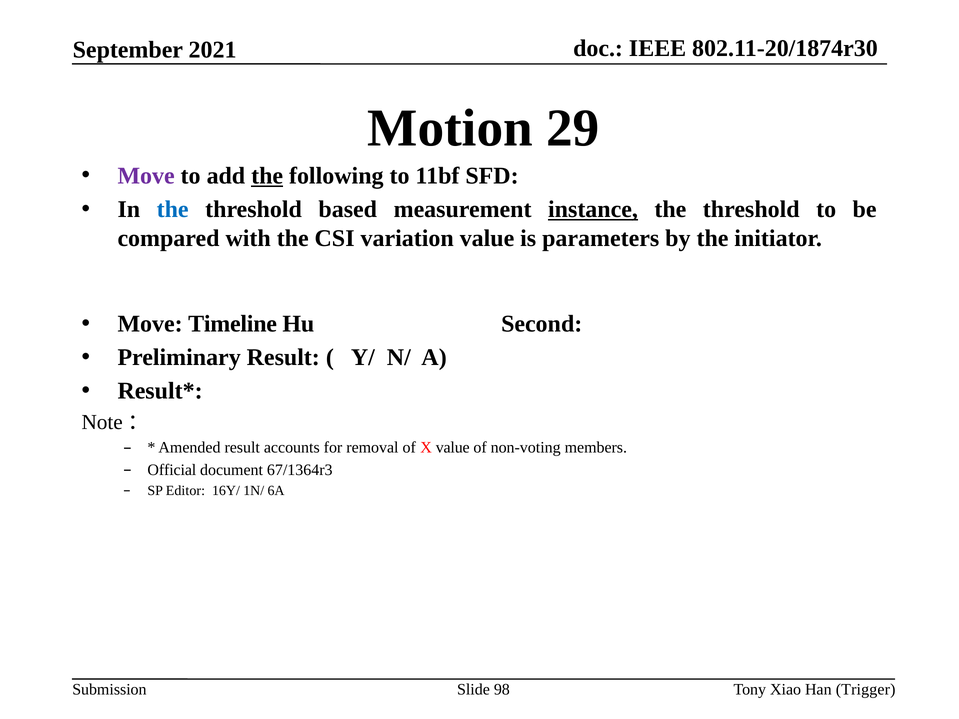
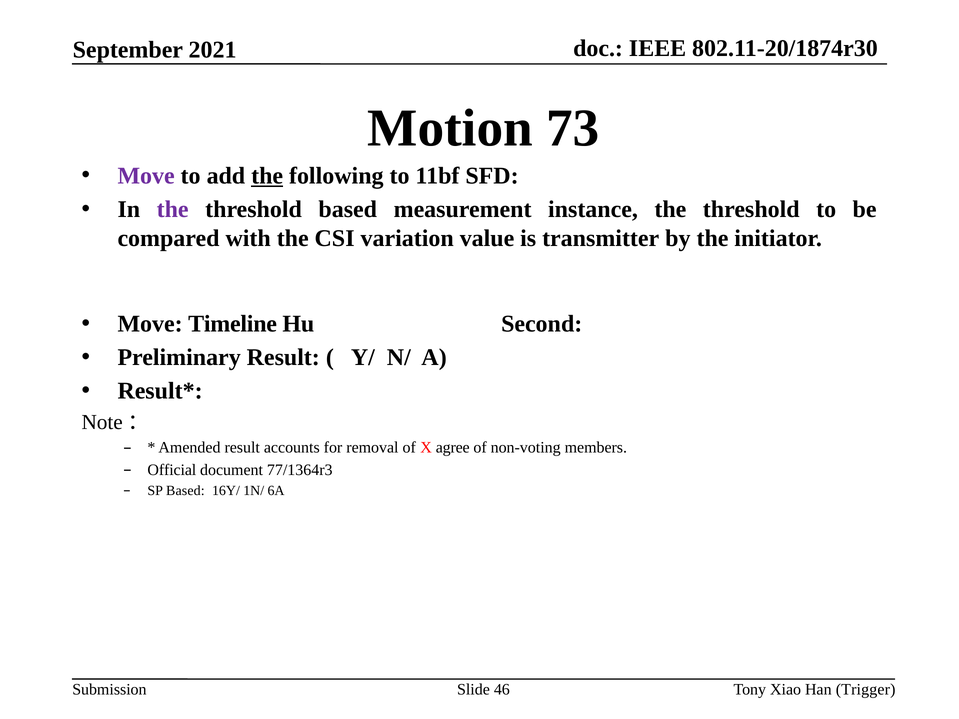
29: 29 -> 73 (573, 128)
the colour: blue -> purple (173, 209)
instance underline: present -> none (593, 209)
parameters: parameters -> transmitter (601, 238)
X value: value -> agree (453, 448)
67/1364r3: 67/1364r3 -> 77/1364r3 (300, 470)
SP Editor: Editor -> Based (185, 491)
98: 98 -> 46 (502, 690)
